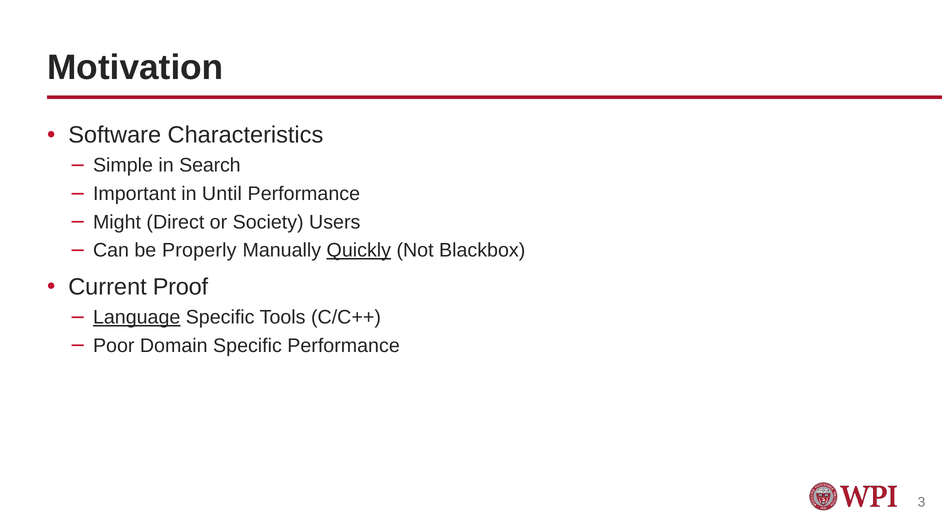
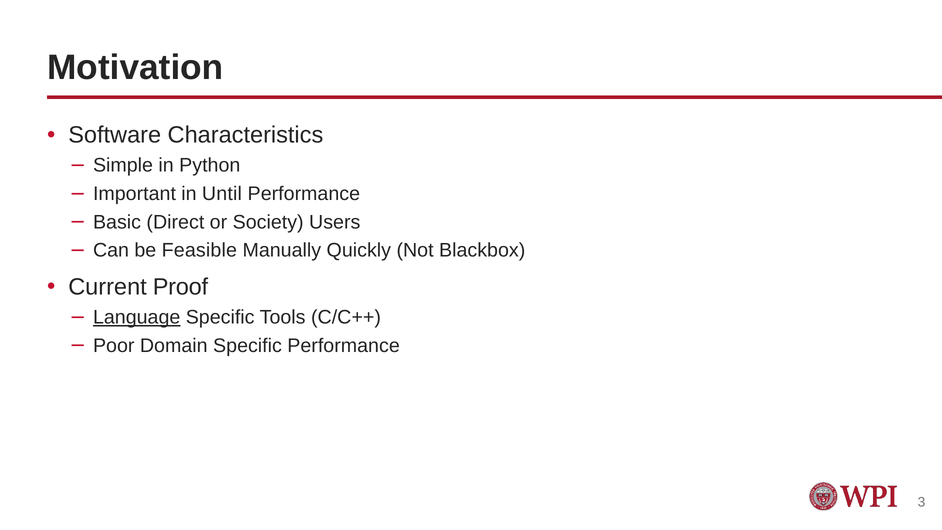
Search: Search -> Python (210, 165)
Might: Might -> Basic (117, 222)
Properly: Properly -> Feasible (199, 250)
Quickly underline: present -> none (359, 250)
